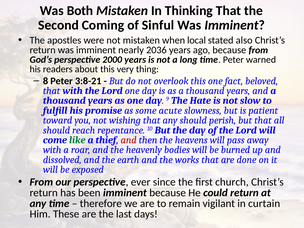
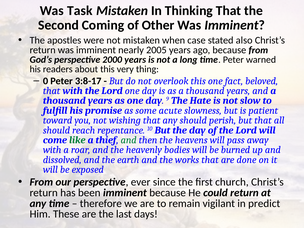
Both: Both -> Task (80, 11)
Sinful: Sinful -> Other (158, 25)
local: local -> case (196, 40)
2036: 2036 -> 2005 (156, 50)
8: 8 -> 0 (46, 81)
3:8-21: 3:8-21 -> 3:8-17 (88, 81)
and colour: red -> green (129, 140)
curtain: curtain -> predict (264, 203)
